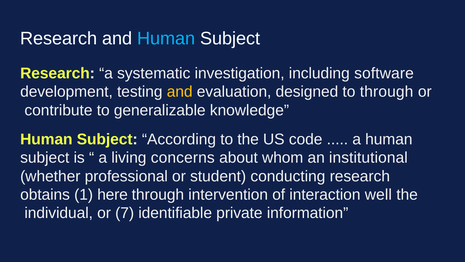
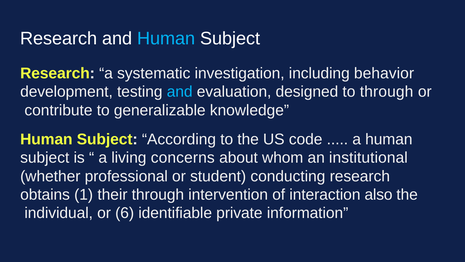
software: software -> behavior (384, 73)
and colour: yellow -> light blue (180, 92)
here: here -> their (112, 194)
well: well -> also (378, 194)
7: 7 -> 6 (125, 213)
